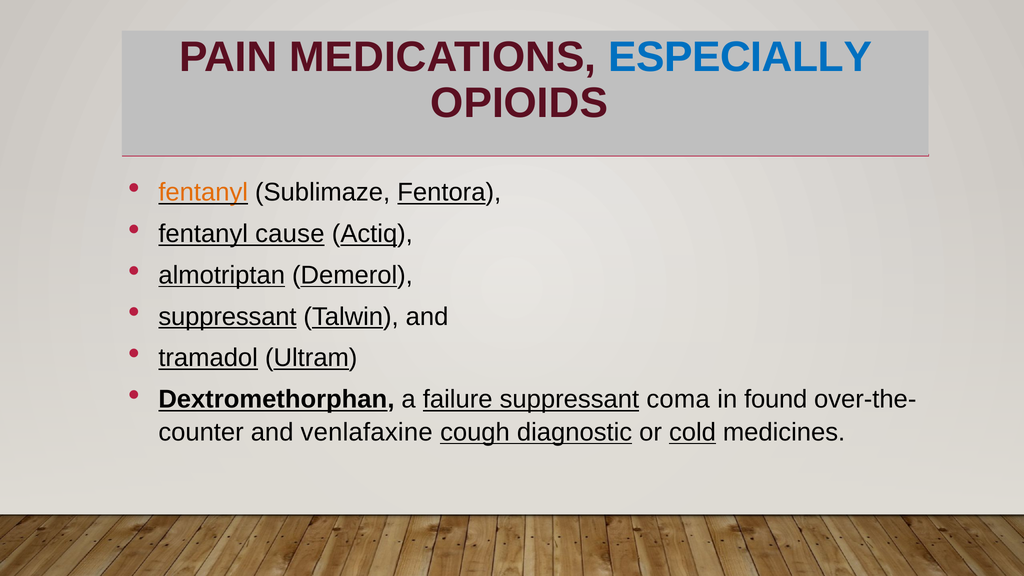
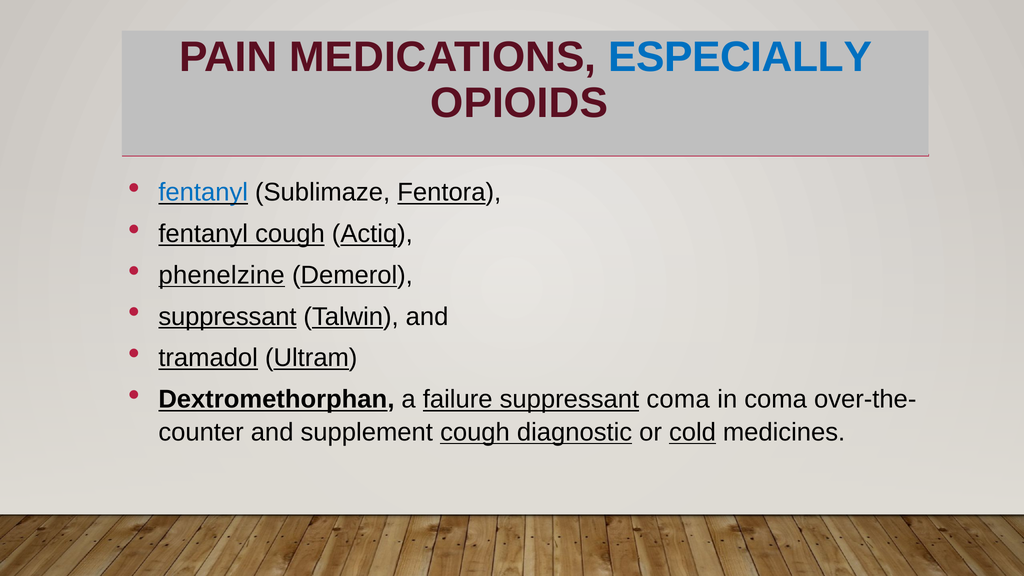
fentanyl colour: orange -> blue (203, 192)
fentanyl cause: cause -> cough (290, 234)
almotriptan: almotriptan -> phenelzine (222, 275)
in found: found -> coma (776, 399)
venlafaxine: venlafaxine -> supplement (367, 432)
